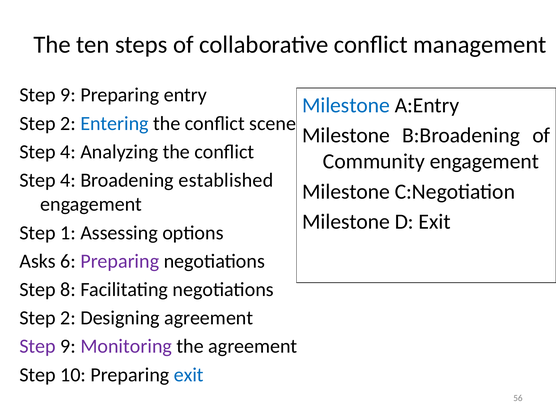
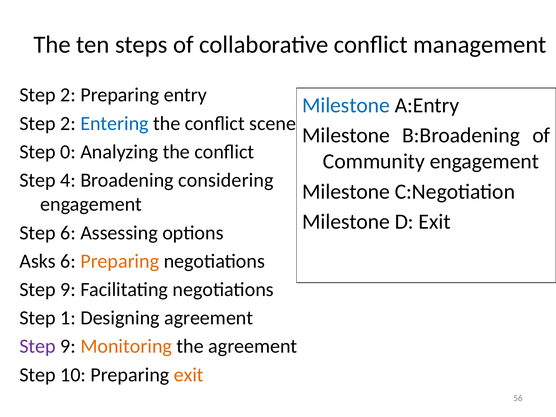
9: 9 -> 2 (68, 95)
4: 4 -> 0 (68, 152)
established: established -> considering (226, 180)
Step 1: 1 -> 6 (68, 233)
Preparing colour: purple -> orange (120, 261)
8: 8 -> 9 (68, 290)
2: 2 -> 1 (68, 318)
Monitoring colour: purple -> orange (126, 346)
exit colour: blue -> orange (189, 375)
